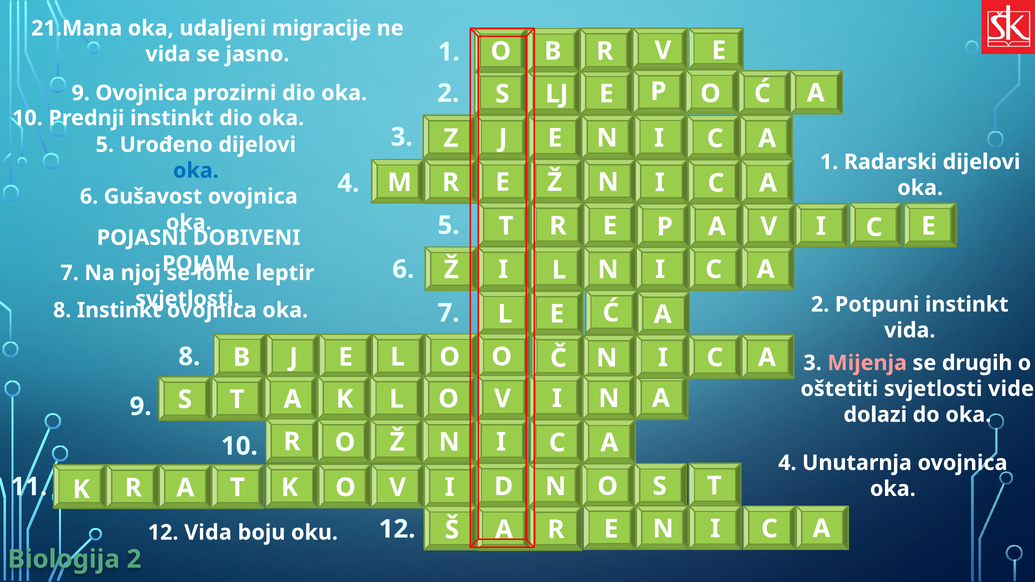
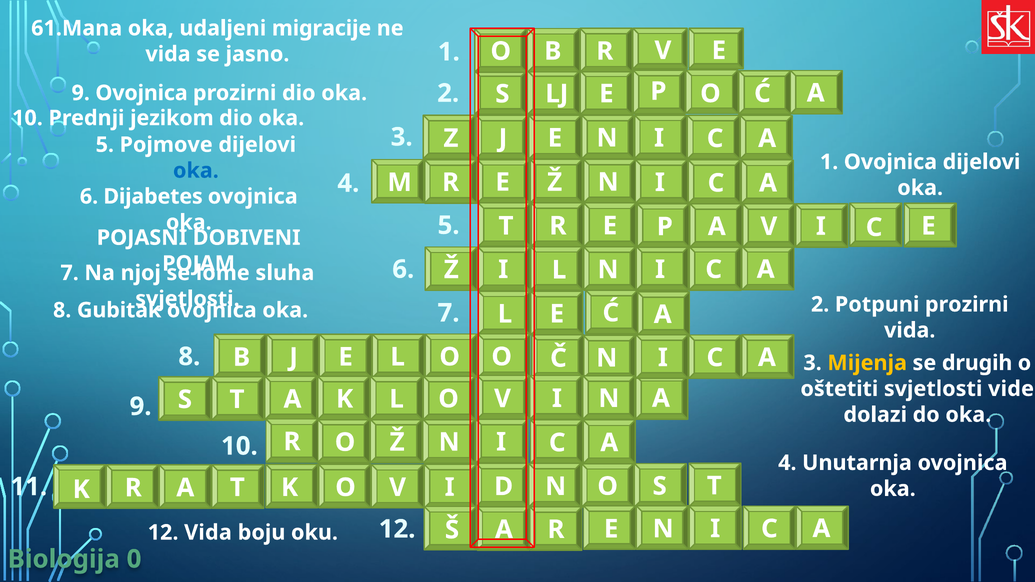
21.Mana: 21.Mana -> 61.Mana (77, 28)
Prednji instinkt: instinkt -> jezikom (172, 118)
Urođeno: Urođeno -> Pojmove (166, 145)
1 Radarski: Radarski -> Ovojnica (890, 162)
Gušavost: Gušavost -> Dijabetes (153, 197)
leptir: leptir -> sluha (285, 273)
Potpuni instinkt: instinkt -> prozirni (967, 305)
8 Instinkt: Instinkt -> Gubitak (119, 310)
Mijenja colour: pink -> yellow (867, 363)
2: 2 -> 0 (134, 559)
